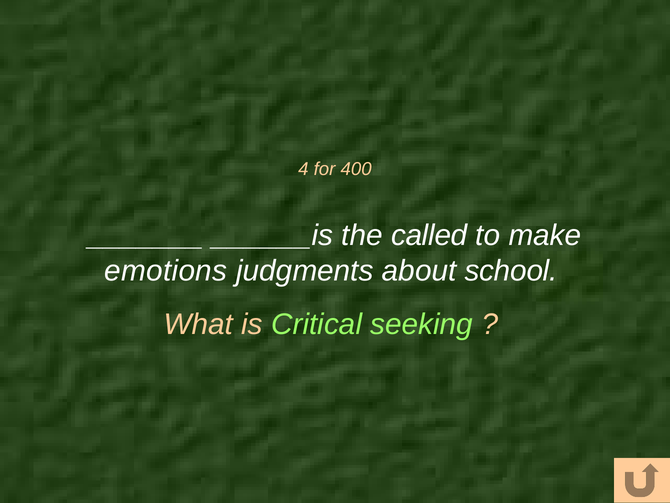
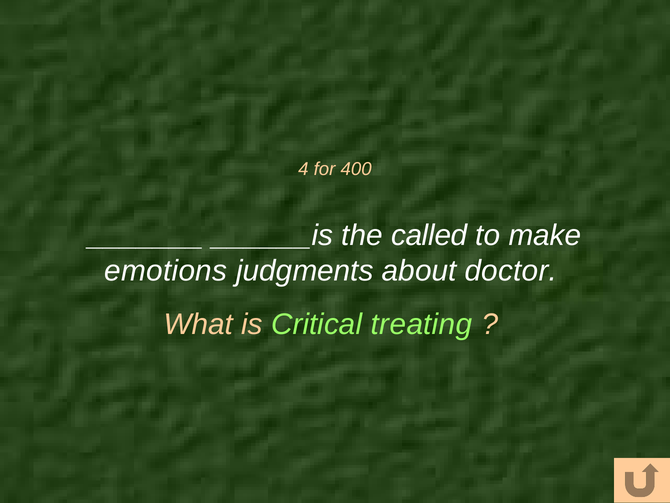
school: school -> doctor (511, 271)
seeking: seeking -> treating (422, 324)
